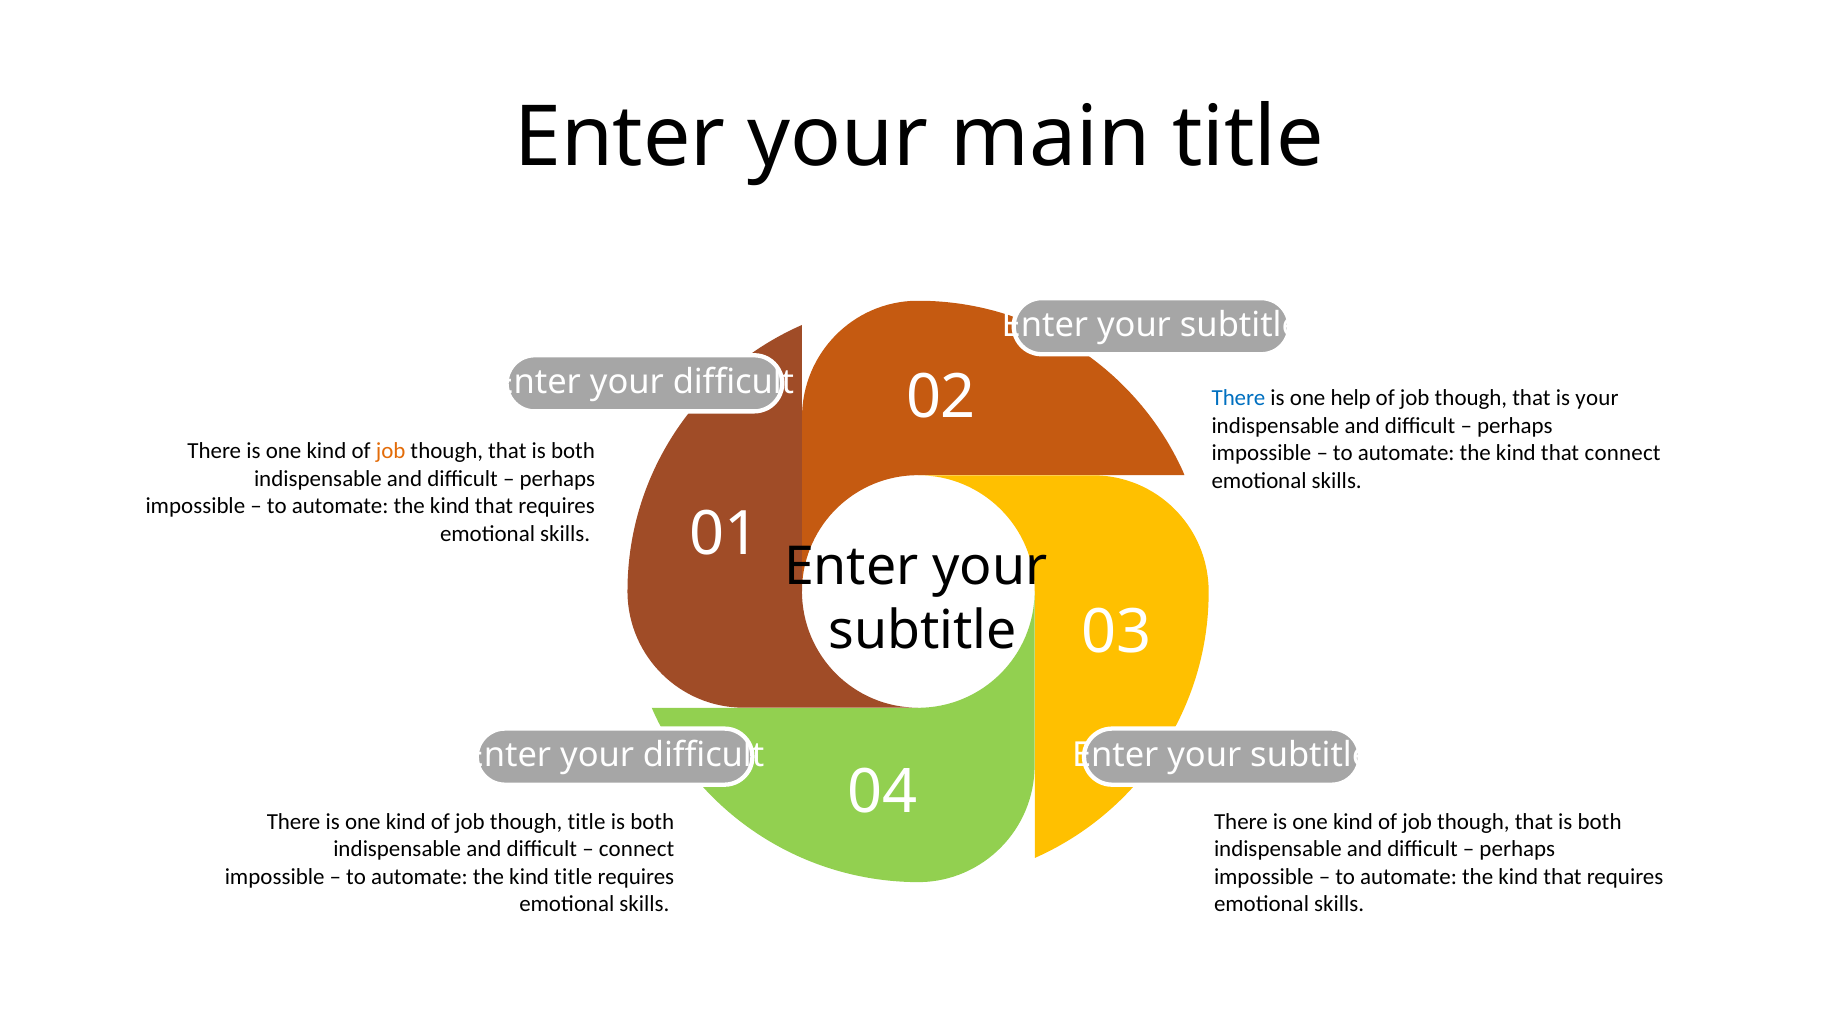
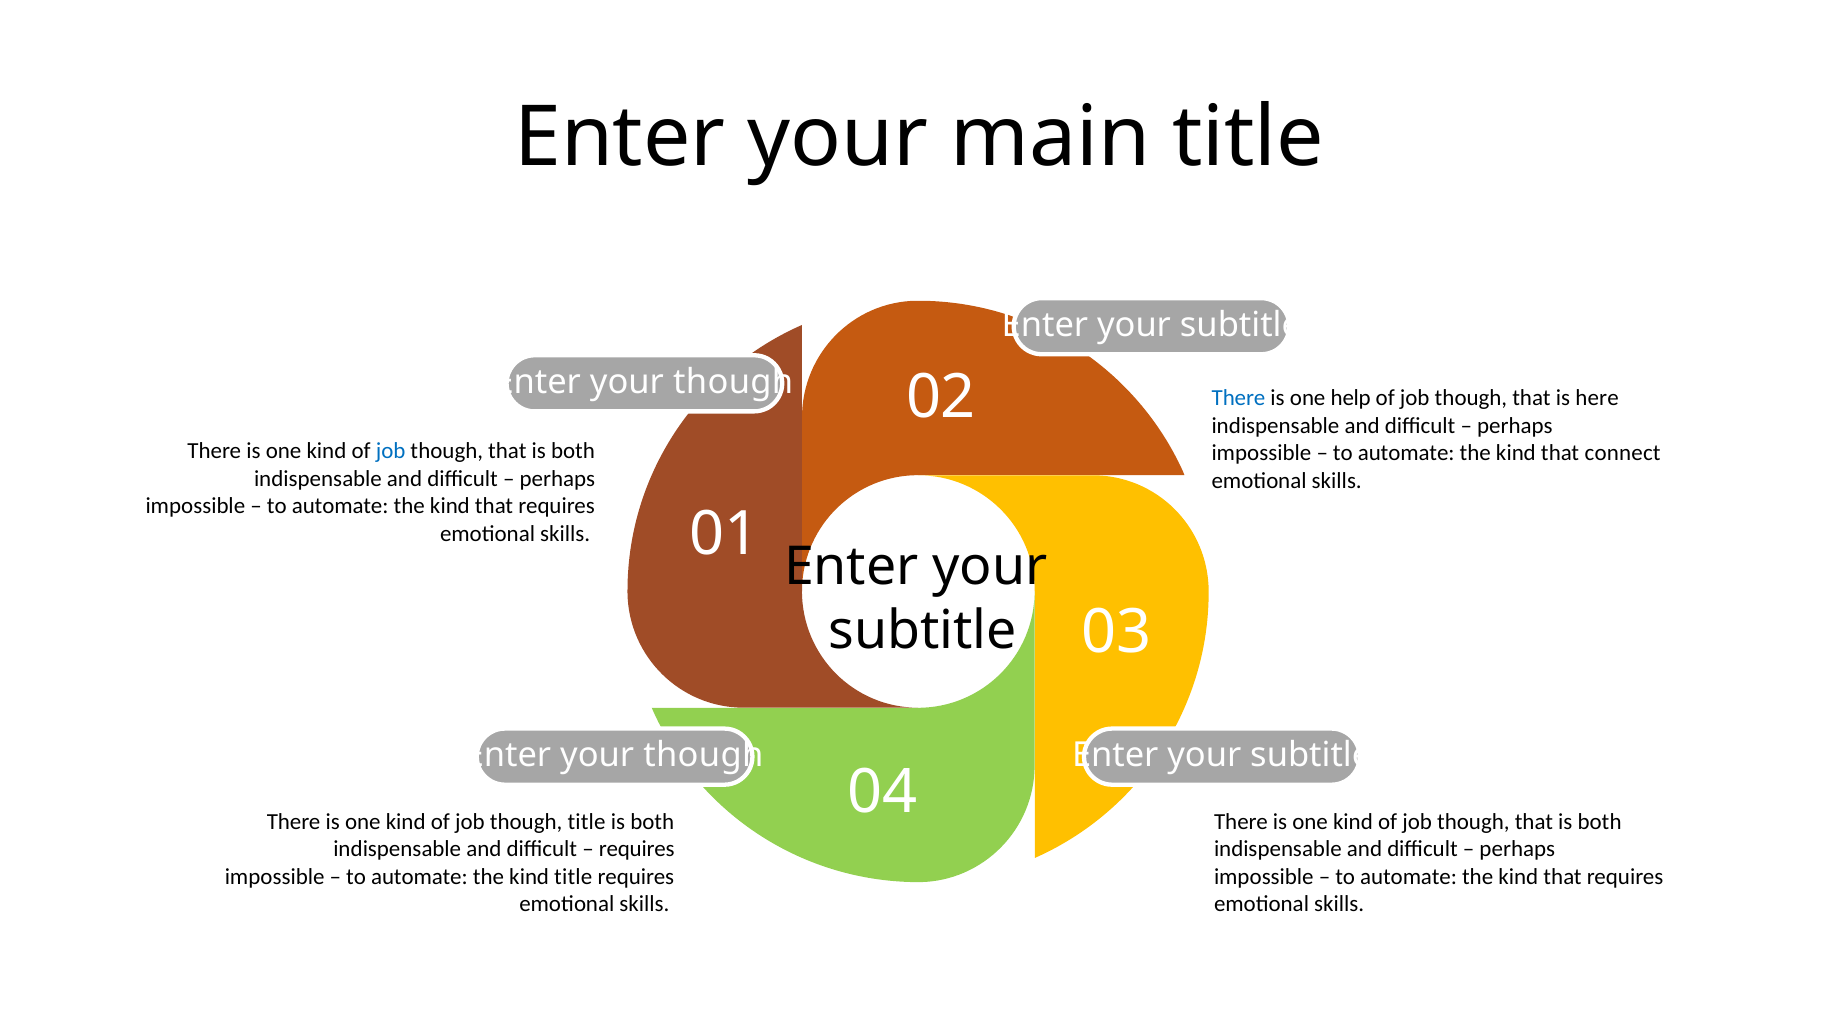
difficult: difficult -> though (733, 382)
is your: your -> here (1597, 398)
job colour: orange -> blue (391, 451)
difficult: difficult -> though (703, 756)
connect: connect -> requires (637, 849)
